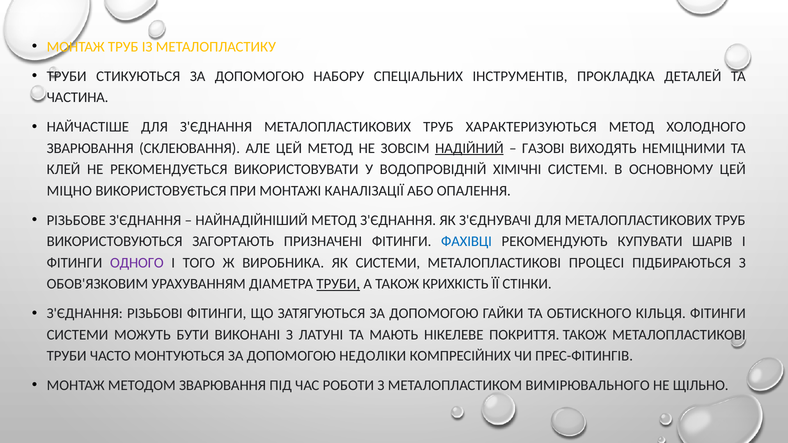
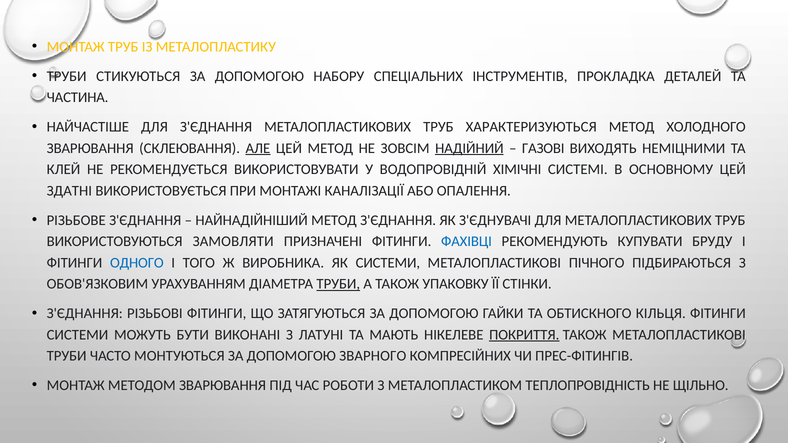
АЛЕ underline: none -> present (258, 148)
МІЦНО: МІЦНО -> ЗДАТНІ (69, 191)
ЗАГОРТАЮТЬ: ЗАГОРТАЮТЬ -> ЗАМОВЛЯТИ (233, 242)
ШАРІВ: ШАРІВ -> БРУДУ (712, 242)
ОДНОГО colour: purple -> blue (137, 263)
ПРОЦЕСІ: ПРОЦЕСІ -> ПІЧНОГО (597, 263)
КРИХКІСТЬ: КРИХКІСТЬ -> УПАКОВКУ (456, 284)
ПОКРИТТЯ underline: none -> present (524, 335)
НЕДОЛІКИ: НЕДОЛІКИ -> ЗВАРНОГО (373, 356)
ВИМІРЮВАЛЬНОГО: ВИМІРЮВАЛЬНОГО -> ТЕПЛОПРОВІДНІСТЬ (588, 386)
